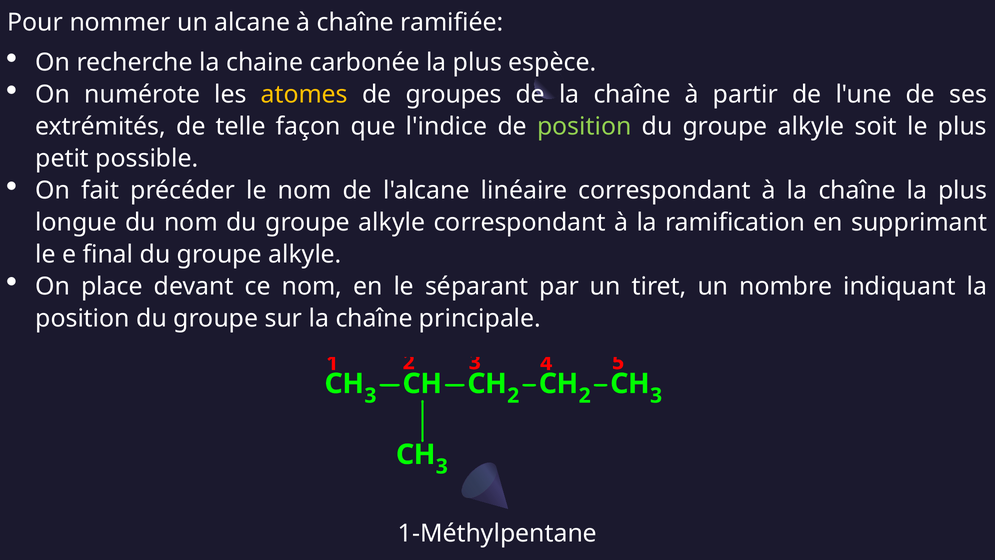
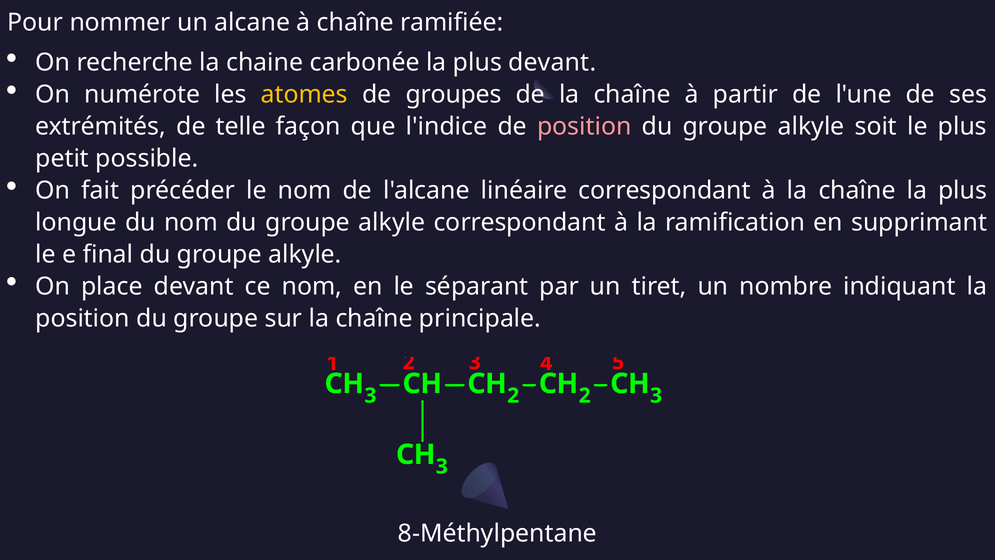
plus espèce: espèce -> devant (552, 63)
position colour: light green -> pink (584, 126)
1-Méthylpentane: 1-Méthylpentane -> 8-Méthylpentane (497, 533)
